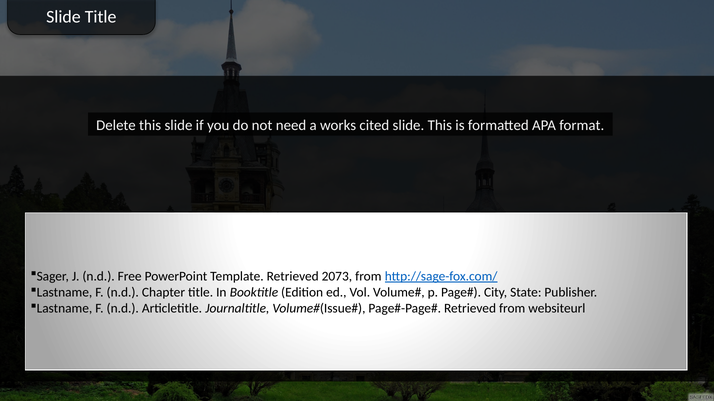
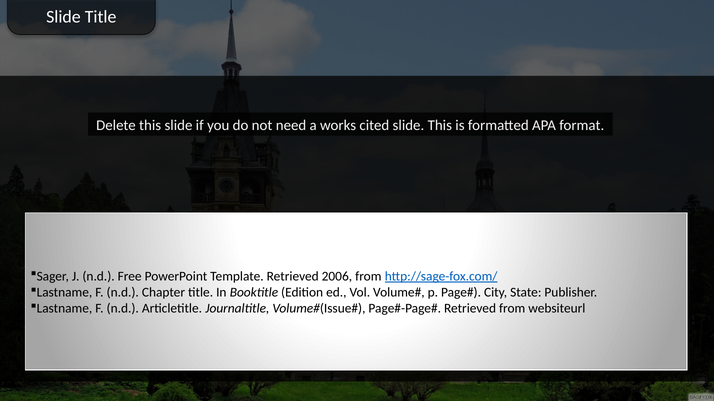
2073: 2073 -> 2006 (337, 277)
